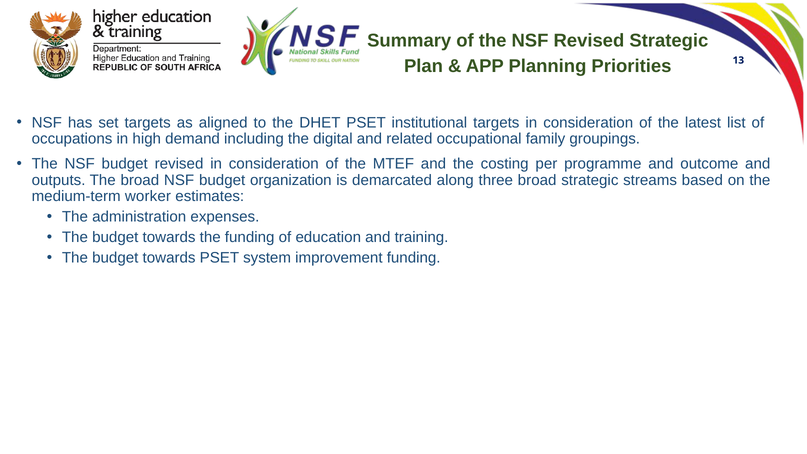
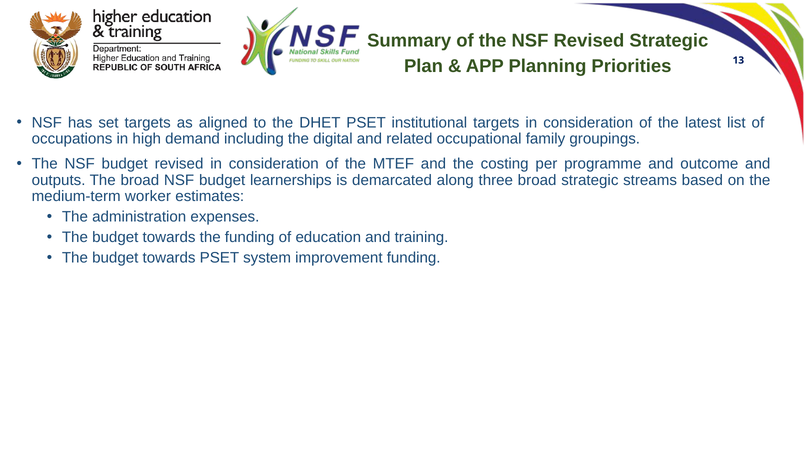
organization: organization -> learnerships (291, 180)
